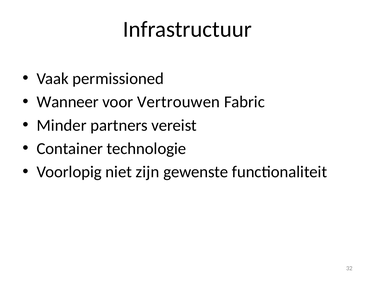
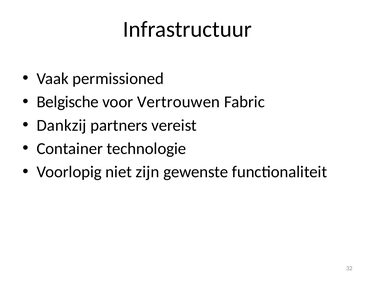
Wanneer: Wanneer -> Belgische (68, 102)
Minder: Minder -> Dankzij (62, 125)
